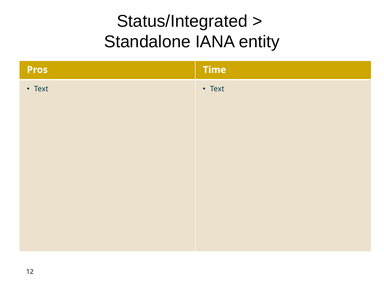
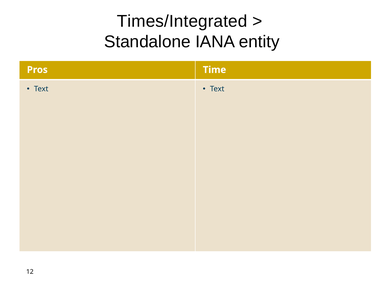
Status/Integrated: Status/Integrated -> Times/Integrated (182, 21)
